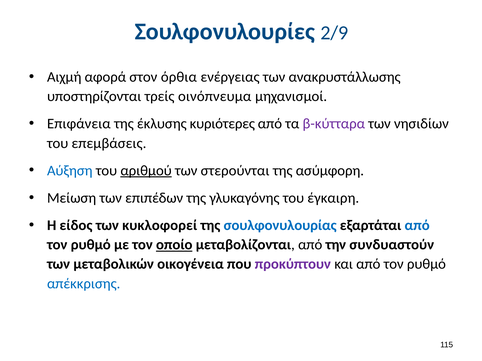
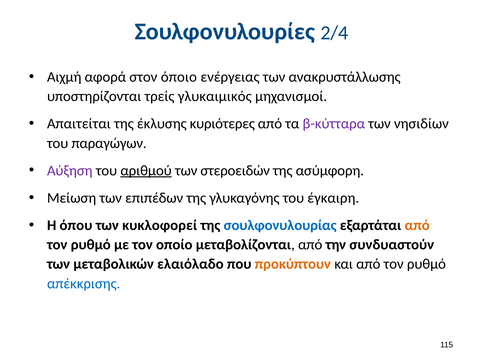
2/9: 2/9 -> 2/4 (334, 33)
όρθια: όρθια -> όποιο (179, 77)
οινόπνευμα: οινόπνευμα -> γλυκαιμικός (215, 97)
Επιφάνεια: Επιφάνεια -> Απαιτείται (79, 124)
επεμβάσεις: επεμβάσεις -> παραγώγων (109, 143)
Αύξηση colour: blue -> purple (70, 171)
στερούνται: στερούνται -> στεροειδών (235, 171)
είδος: είδος -> όπου (76, 226)
από colour: blue -> orange (417, 226)
οποίο underline: present -> none (174, 245)
οικογένεια: οικογένεια -> ελαιόλαδο (190, 265)
προκύπτουν colour: purple -> orange (293, 265)
